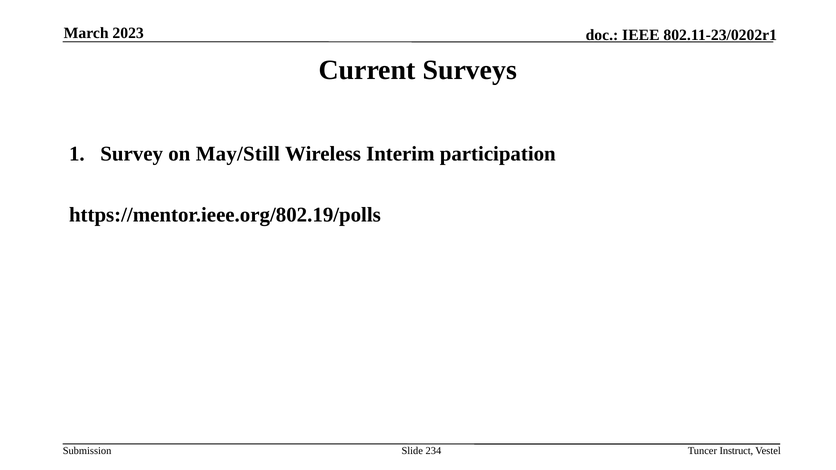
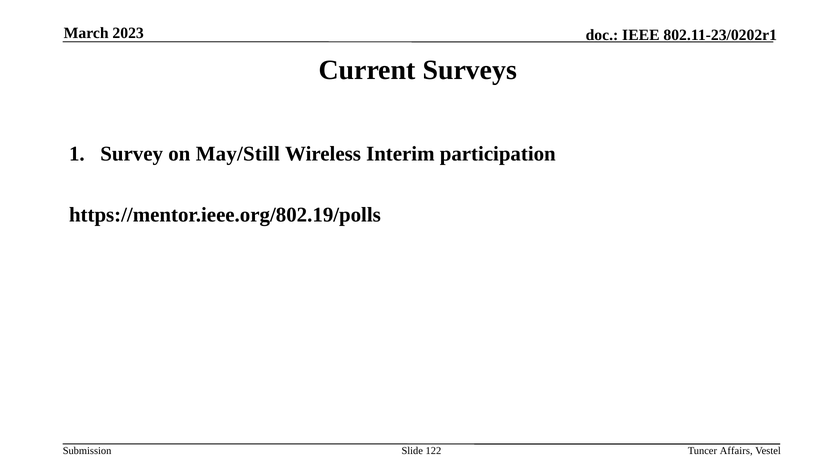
234: 234 -> 122 (433, 451)
Instruct: Instruct -> Affairs (736, 451)
